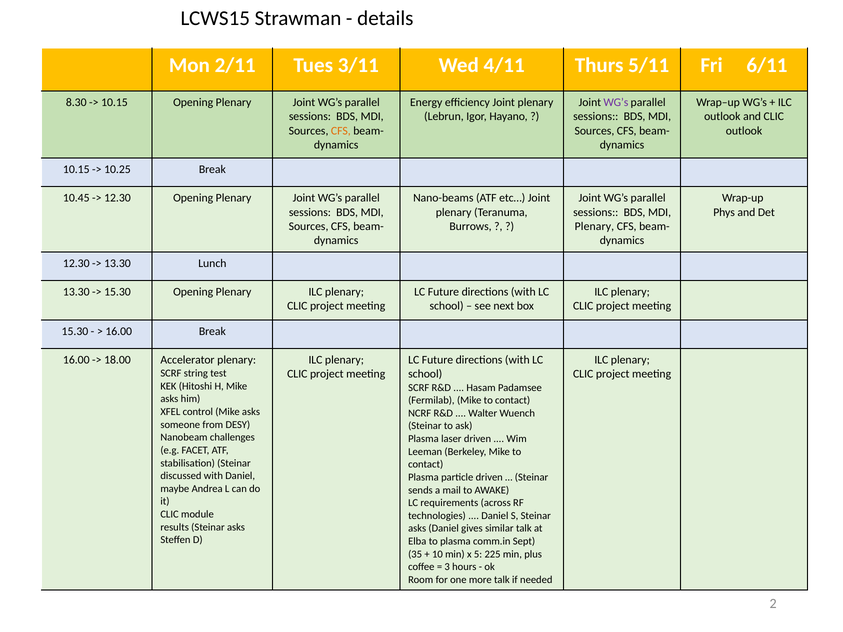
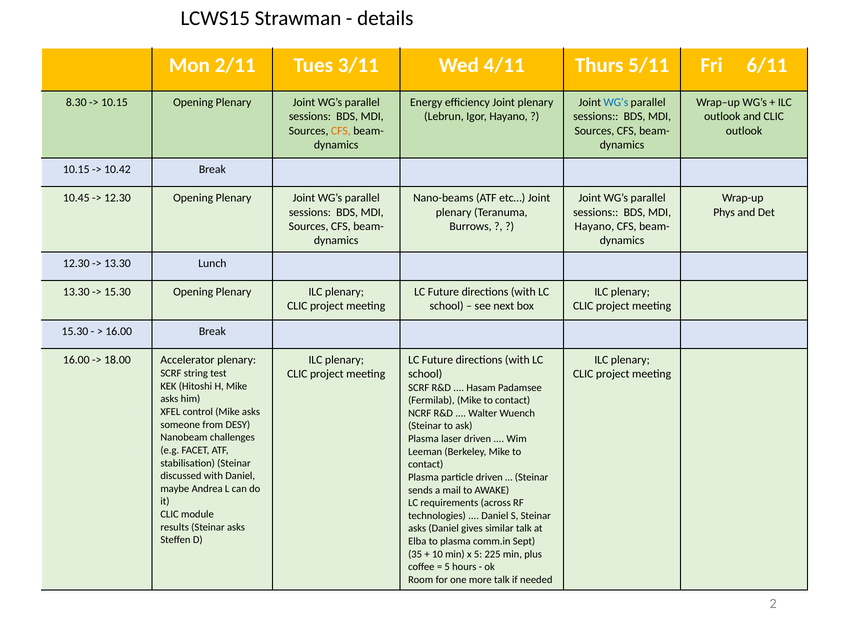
WG’s colour: purple -> blue (616, 102)
10.25: 10.25 -> 10.42 (117, 169)
Plenary: Plenary -> Hayano (594, 226)
3: 3 -> 5 (447, 567)
